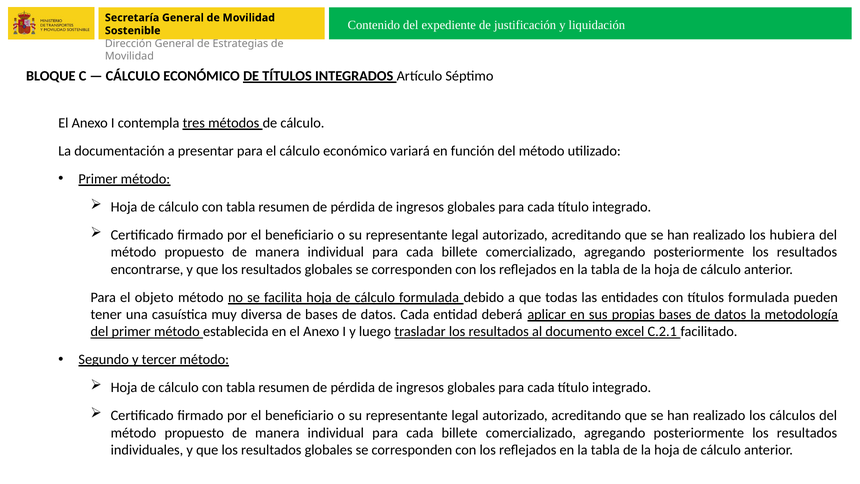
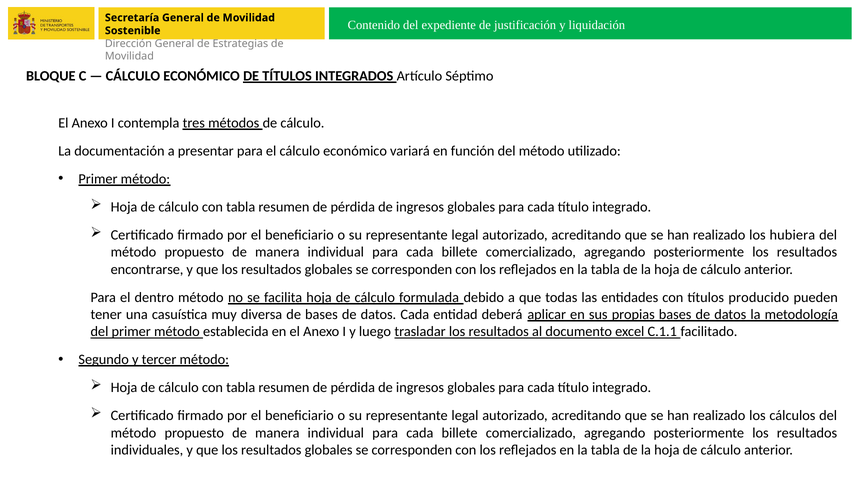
objeto: objeto -> dentro (154, 297)
títulos formulada: formulada -> producido (759, 297)
C.2.1: C.2.1 -> C.1.1 (662, 332)
